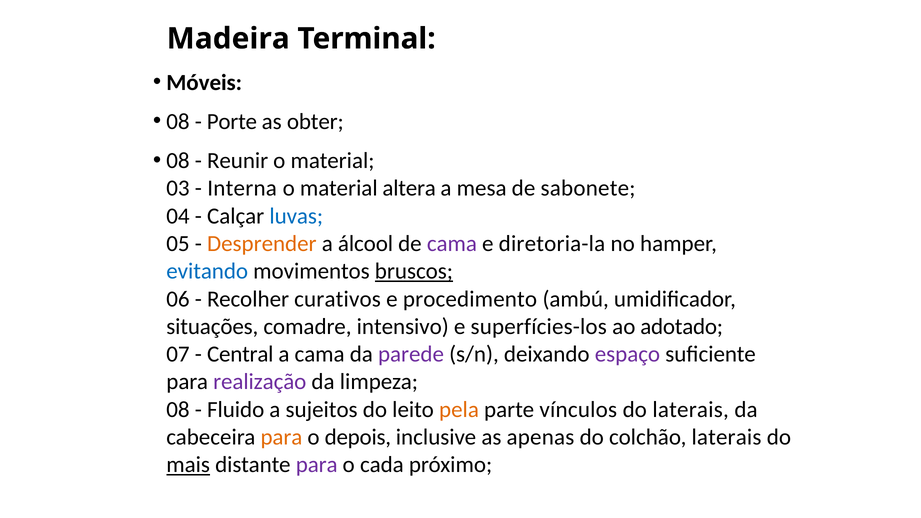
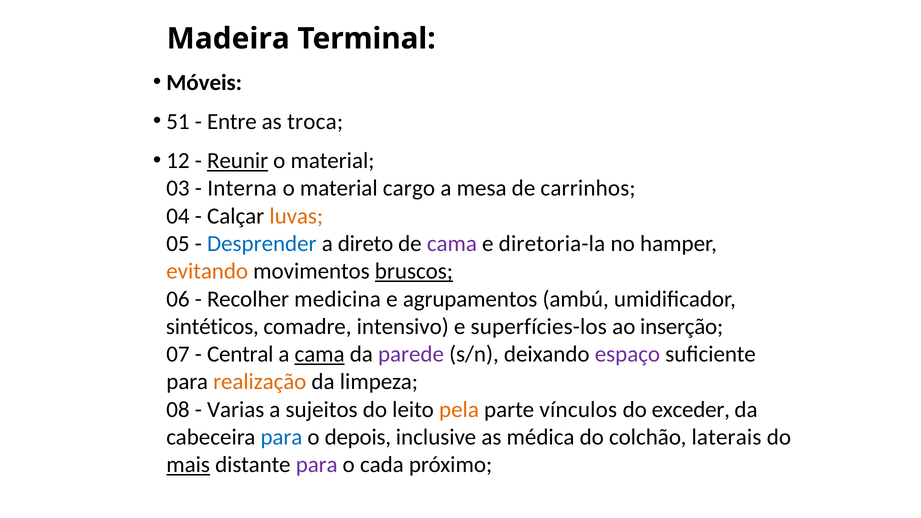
08: 08 -> 51 (178, 122)
Porte: Porte -> Entre (232, 122)
obter: obter -> troca (315, 122)
08: 08 -> 12 (178, 161)
Reunir underline: none -> present (238, 161)
altera: altera -> cargo (409, 188)
sabonete: sabonete -> carrinhos (588, 188)
luvas colour: blue -> orange (296, 216)
Desprender colour: orange -> blue (262, 244)
álcool: álcool -> direto (366, 244)
evitando colour: blue -> orange (207, 271)
curativos: curativos -> medicina (338, 299)
procedimento: procedimento -> agrupamentos (470, 299)
situações: situações -> sintéticos (212, 327)
adotado: adotado -> inserção (682, 327)
cama underline: none -> present (320, 354)
realização colour: purple -> orange (260, 382)
Fluido: Fluido -> Varias (236, 409)
do laterais: laterais -> exceder (691, 409)
para colour: orange -> blue (281, 437)
apenas: apenas -> médica (541, 437)
